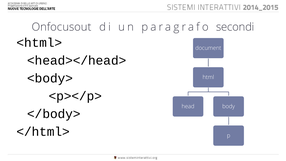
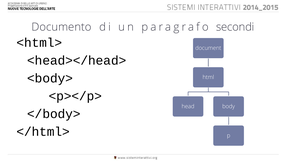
Onfocusout: Onfocusout -> Documento (62, 27)
